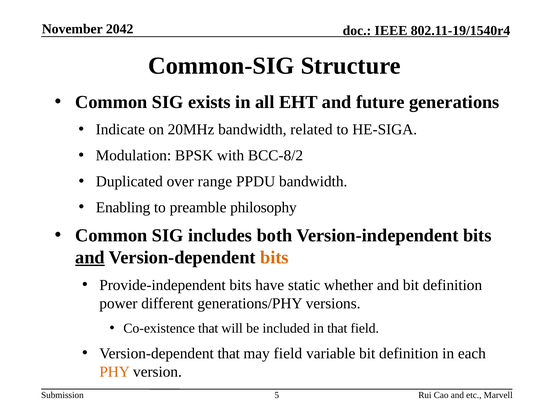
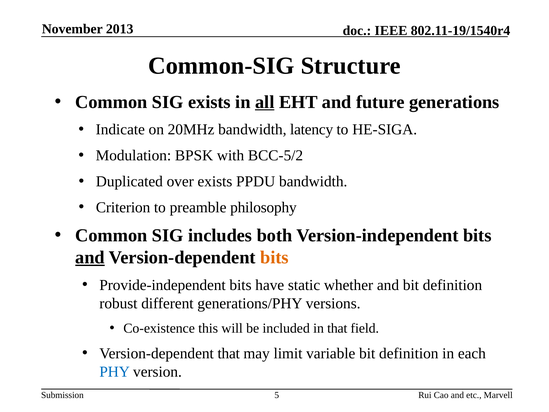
2042: 2042 -> 2013 (120, 29)
all underline: none -> present (265, 102)
related: related -> latency (312, 130)
BCC-8/2: BCC-8/2 -> BCC-5/2 (276, 155)
over range: range -> exists (215, 181)
Enabling: Enabling -> Criterion (123, 207)
power: power -> robust (118, 303)
Co-existence that: that -> this (208, 328)
may field: field -> limit (288, 353)
PHY colour: orange -> blue (115, 371)
